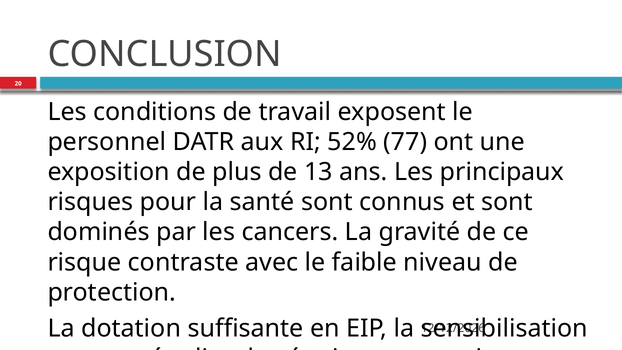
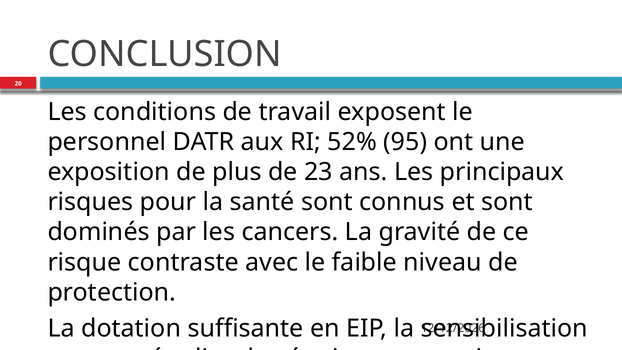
77: 77 -> 95 (405, 142)
13: 13 -> 23 (318, 172)
